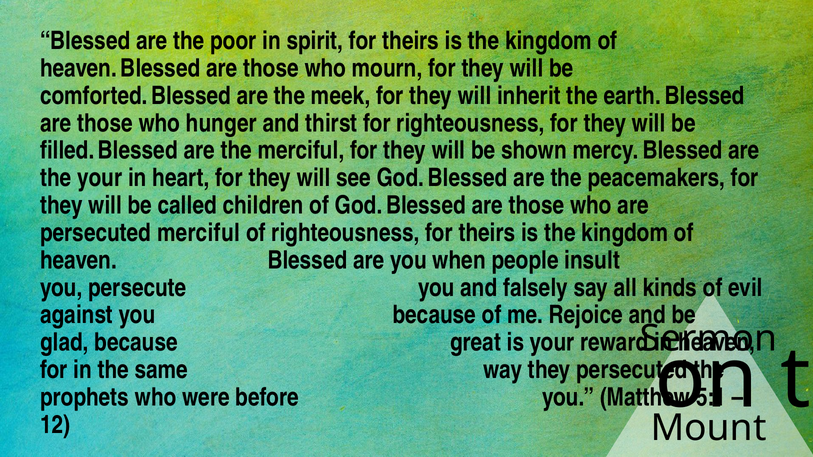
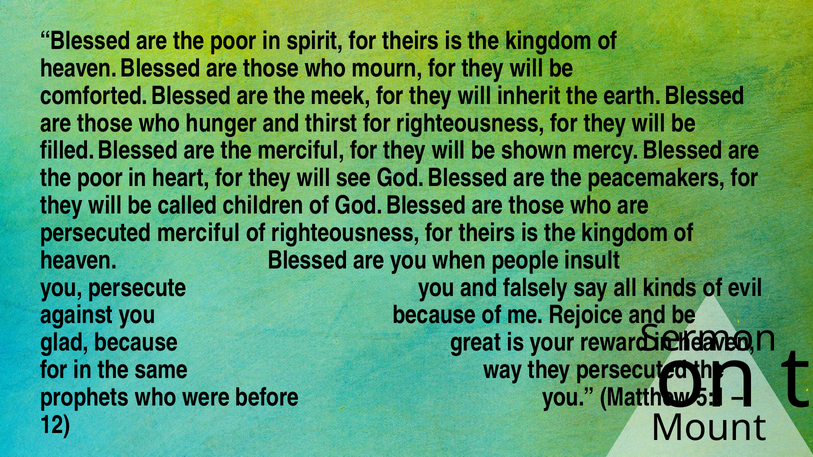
your: your -> poor (100, 178)
